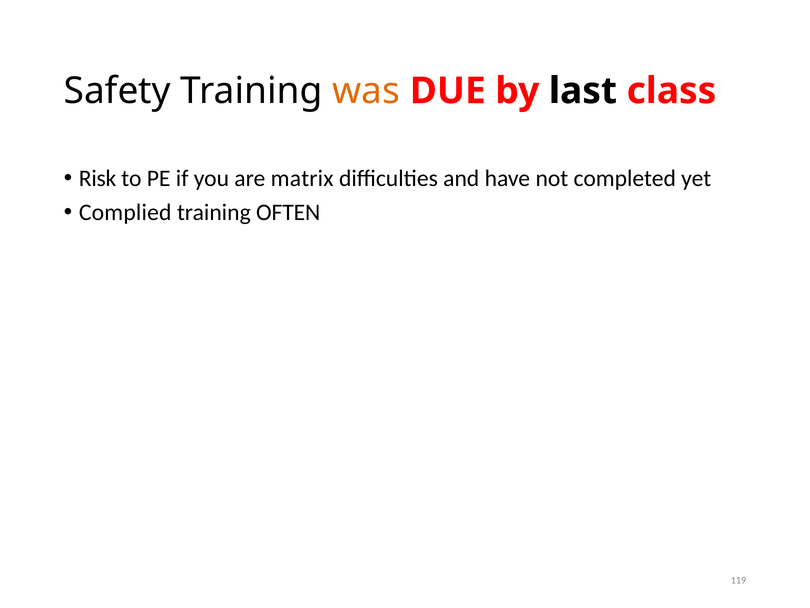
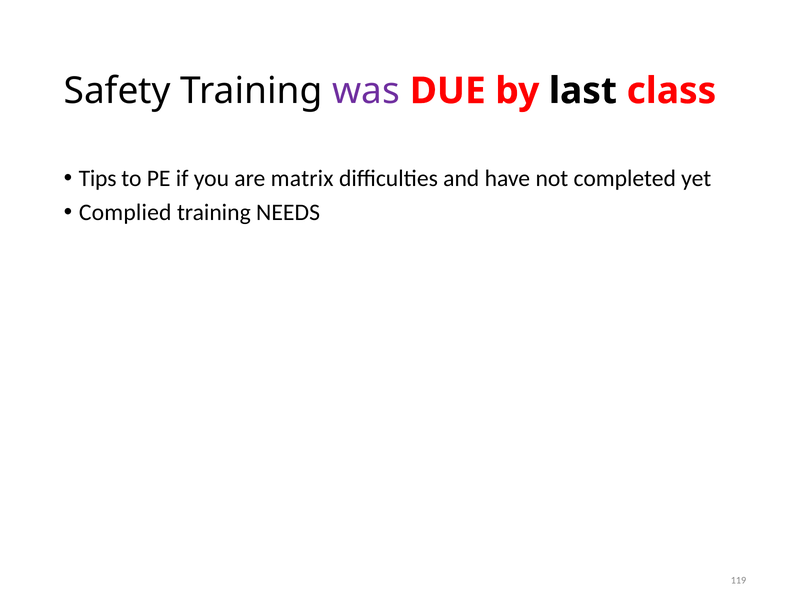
was colour: orange -> purple (366, 91)
Risk: Risk -> Tips (98, 178)
OFTEN: OFTEN -> NEEDS (288, 212)
